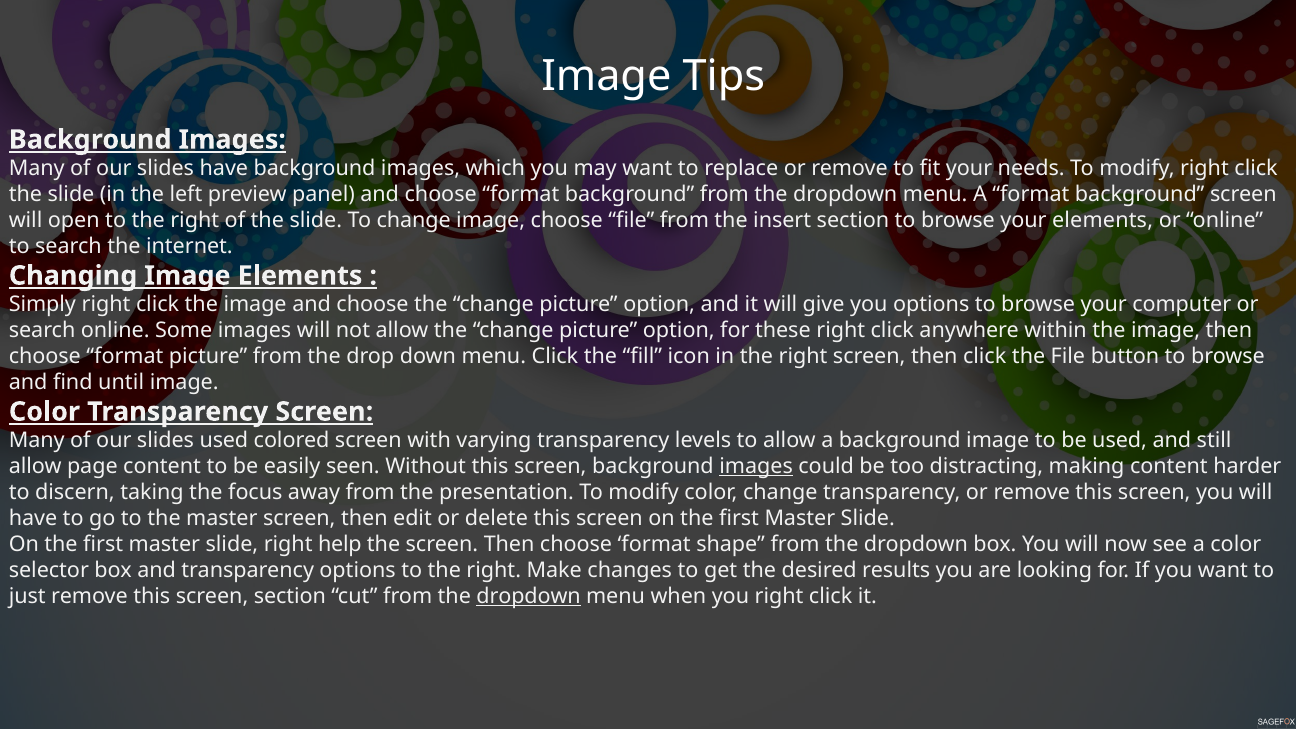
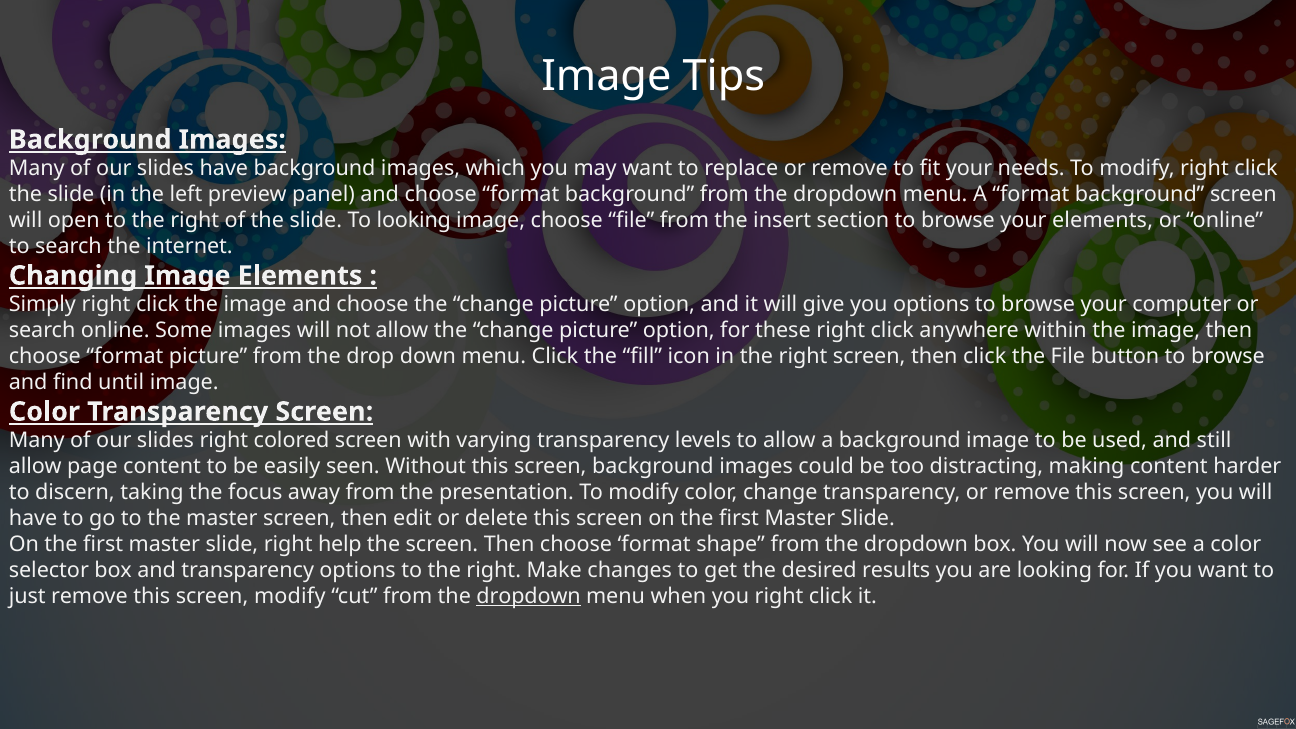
To change: change -> looking (414, 220)
slides used: used -> right (224, 440)
images underline: present -> none (756, 466)
screen section: section -> modify (290, 596)
